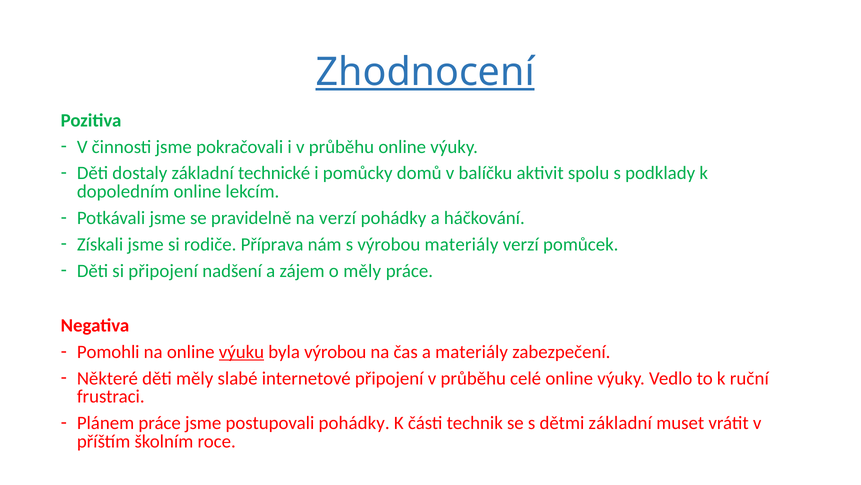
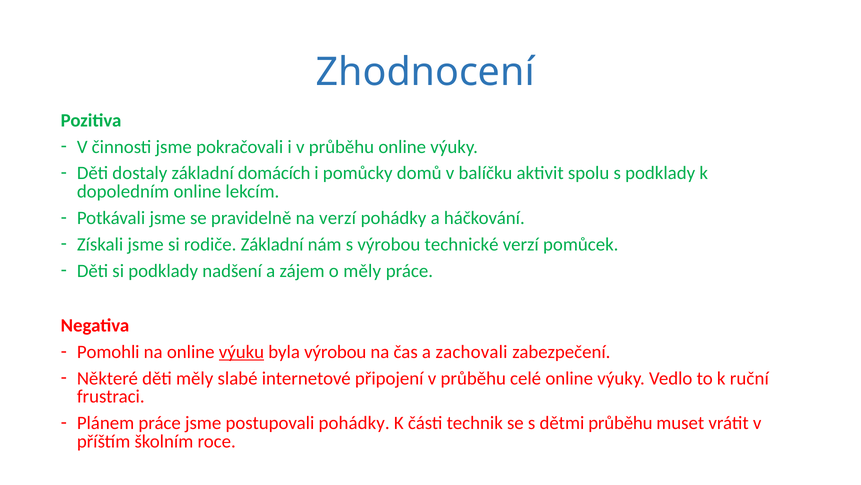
Zhodnocení underline: present -> none (425, 72)
technické: technické -> domácích (274, 173)
rodiče Příprava: Příprava -> Základní (272, 244)
výrobou materiály: materiály -> technické (462, 244)
si připojení: připojení -> podklady (163, 270)
a materiály: materiály -> zachovali (472, 352)
dětmi základní: základní -> průběhu (620, 423)
